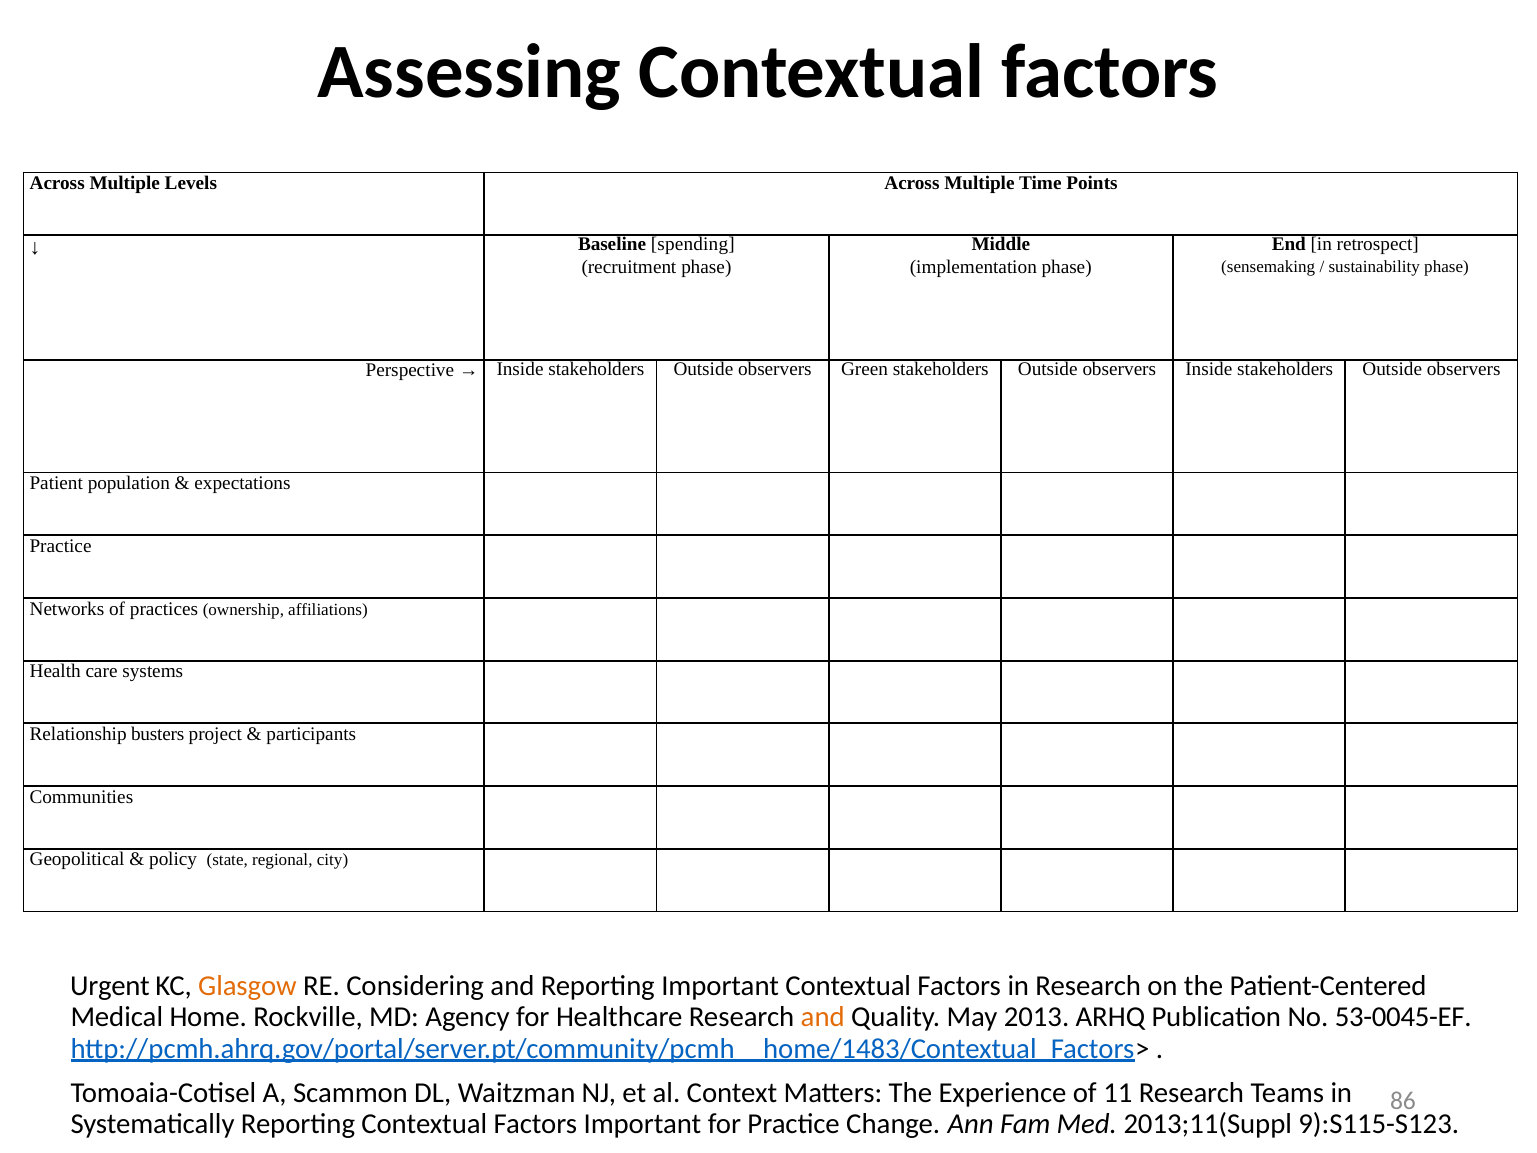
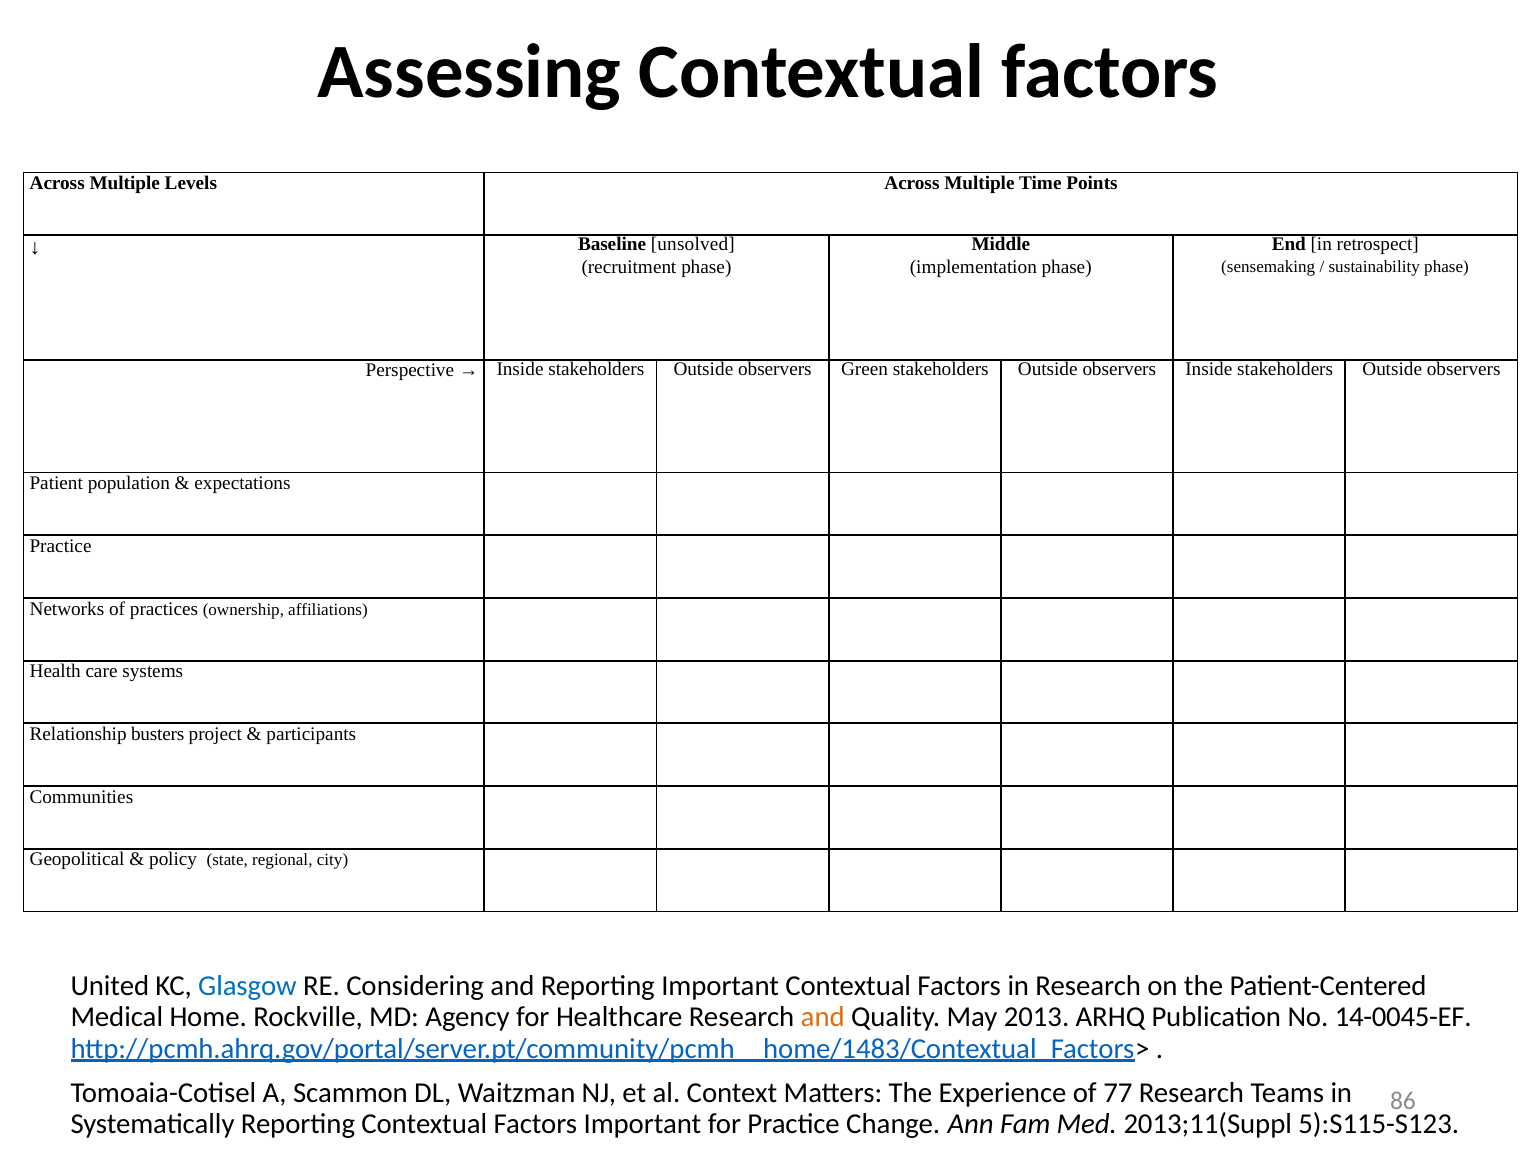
spending: spending -> unsolved (693, 244)
Urgent: Urgent -> United (110, 986)
Glasgow colour: orange -> blue (247, 986)
53-0045-EF: 53-0045-EF -> 14-0045-EF (1403, 1017)
11: 11 -> 77 (1118, 1092)
9):S115-S123: 9):S115-S123 -> 5):S115-S123 (1379, 1123)
